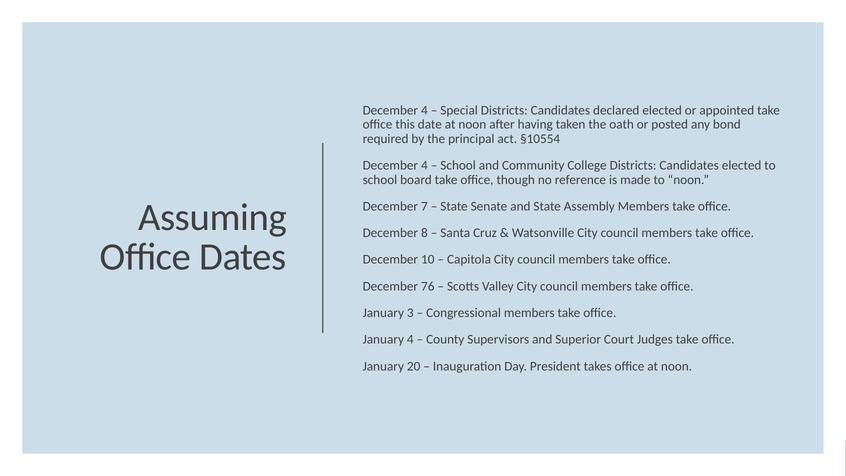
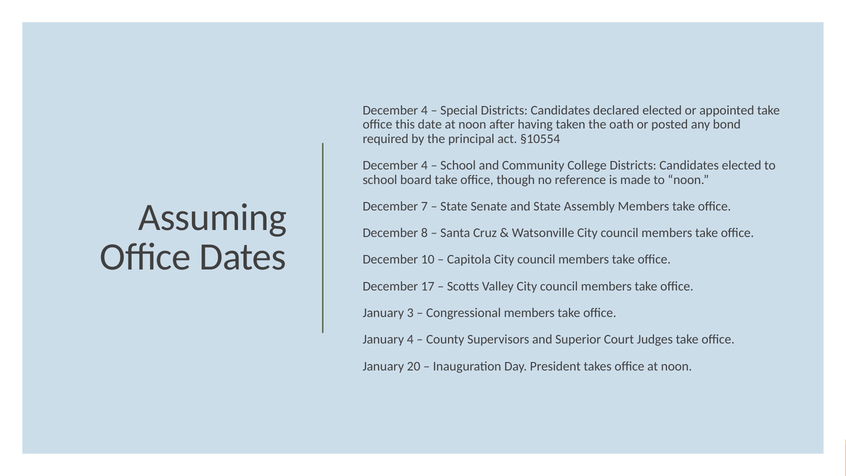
76: 76 -> 17 (428, 286)
